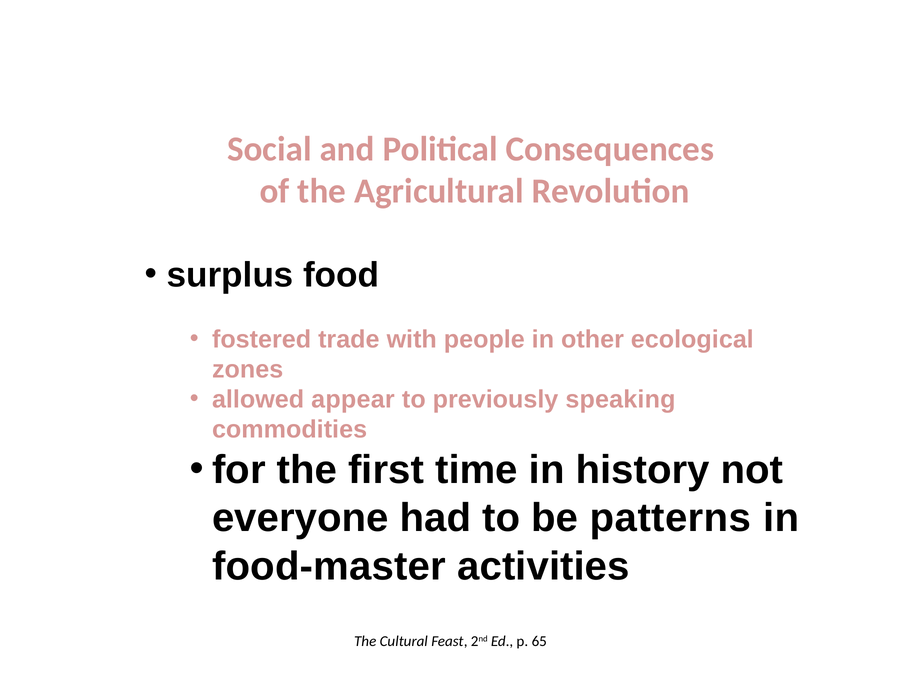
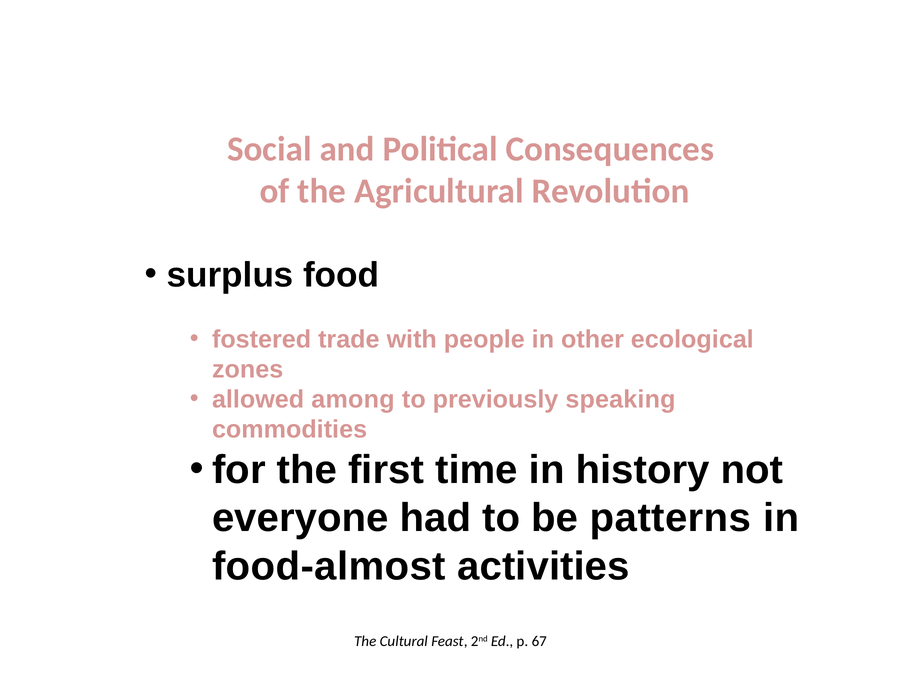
appear: appear -> among (353, 400)
food-master: food-master -> food-almost (329, 566)
65: 65 -> 67 (539, 641)
